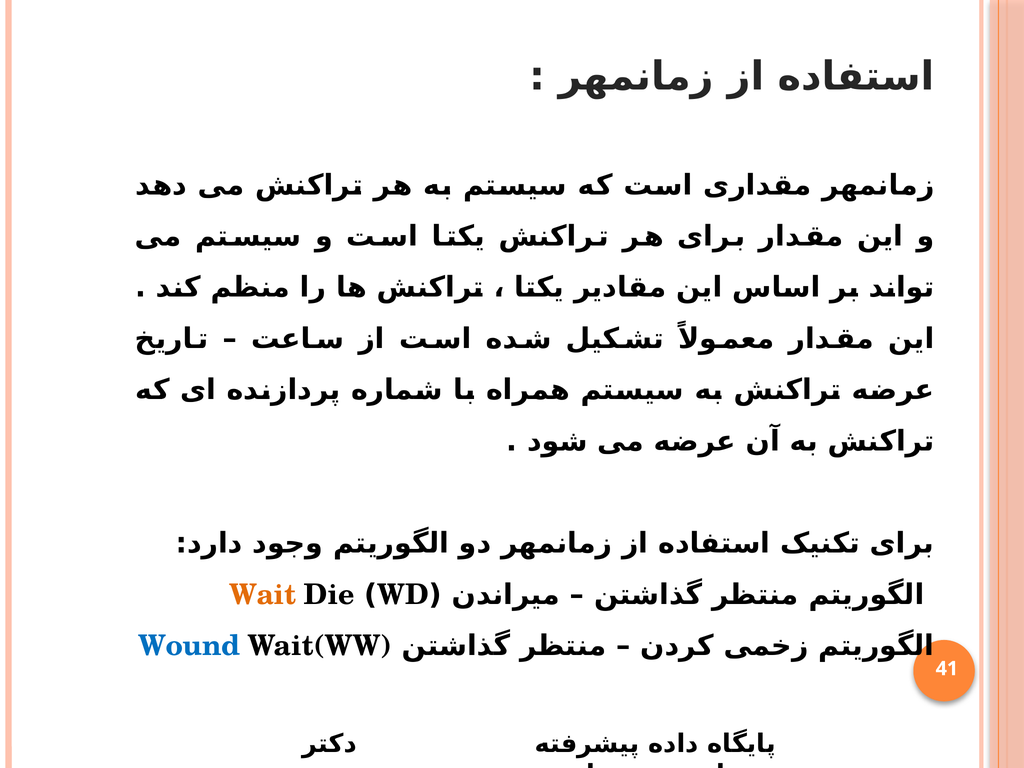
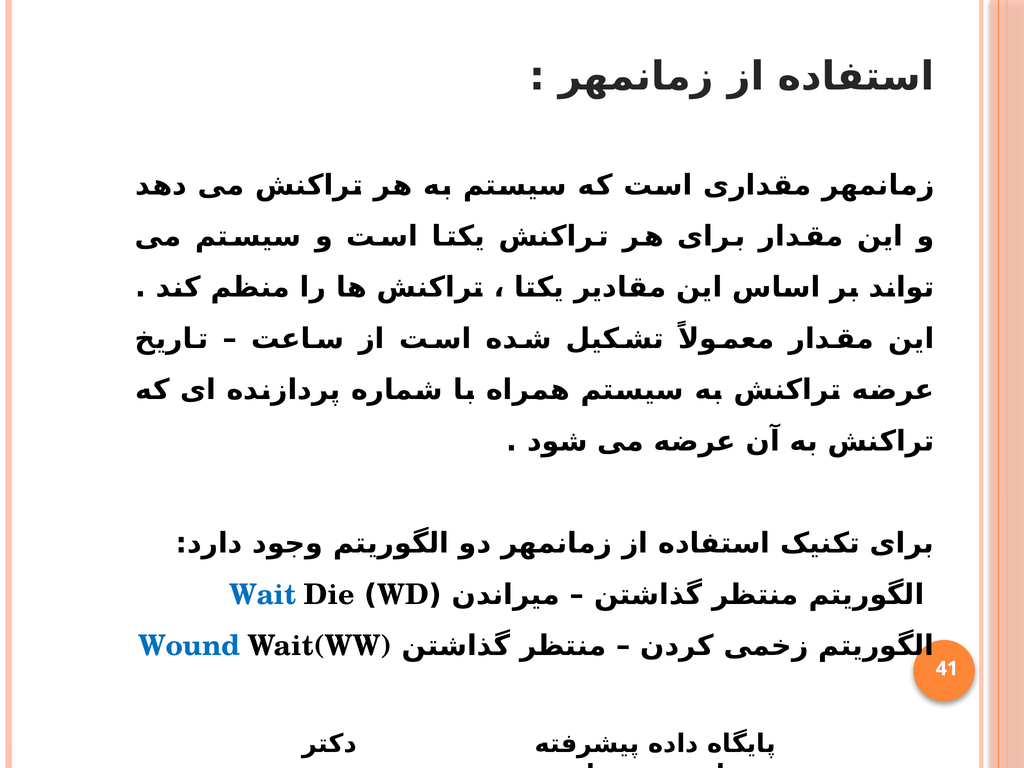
Wait colour: orange -> blue (263, 595)
